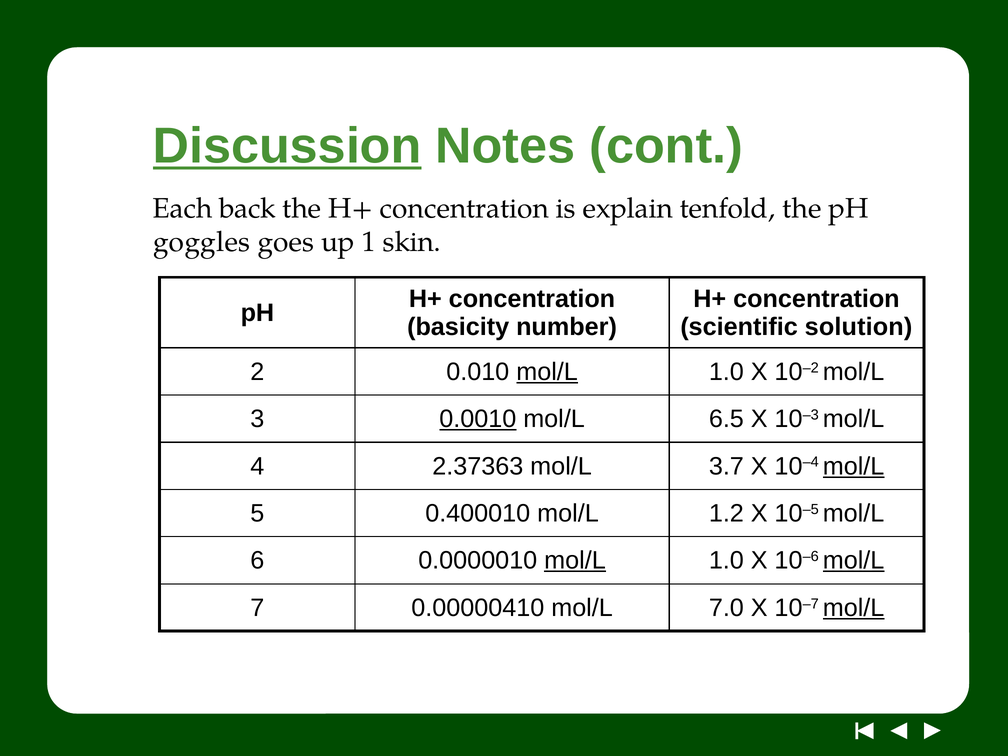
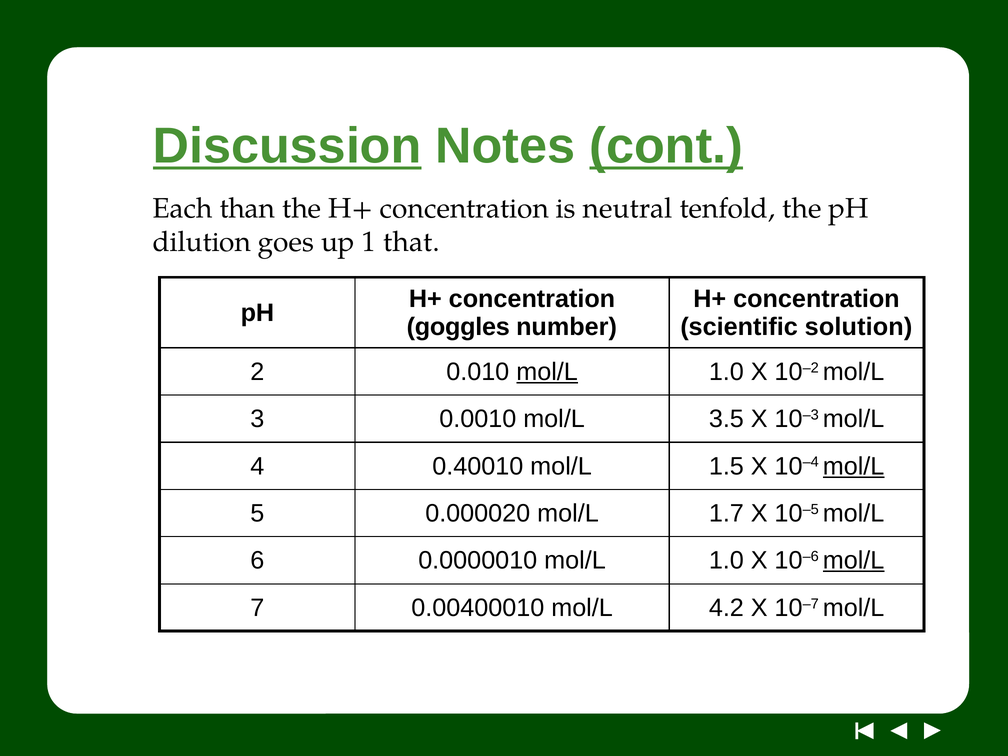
cont underline: none -> present (666, 146)
back: back -> than (247, 209)
explain: explain -> neutral (628, 209)
goggles: goggles -> dilution (202, 242)
skin: skin -> that (411, 242)
basicity: basicity -> goggles (458, 327)
0.0010 underline: present -> none (478, 419)
6.5: 6.5 -> 3.5 (726, 419)
2.37363: 2.37363 -> 0.40010 (478, 466)
3.7: 3.7 -> 1.5 (726, 466)
0.400010: 0.400010 -> 0.000020 (478, 513)
1.2: 1.2 -> 1.7 (726, 513)
mol/L underline: present -> none (575, 561)
0.00000410: 0.00000410 -> 0.00400010 (478, 608)
7.0: 7.0 -> 4.2 (726, 608)
mol/L underline: present -> none (854, 608)
